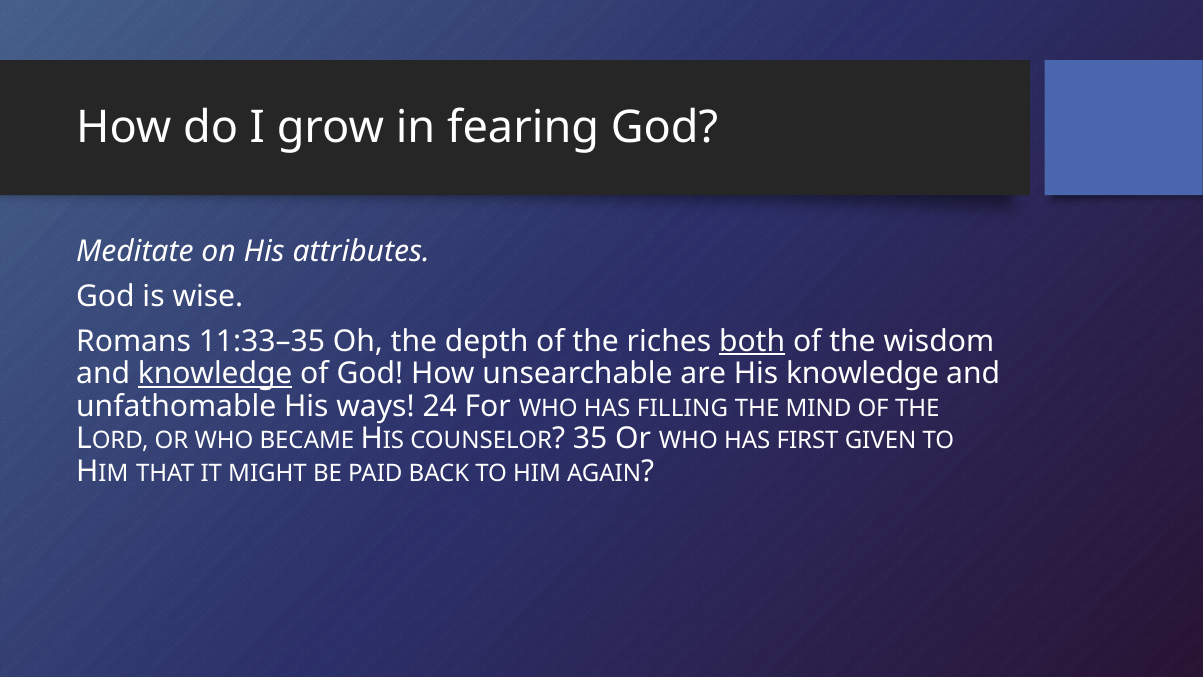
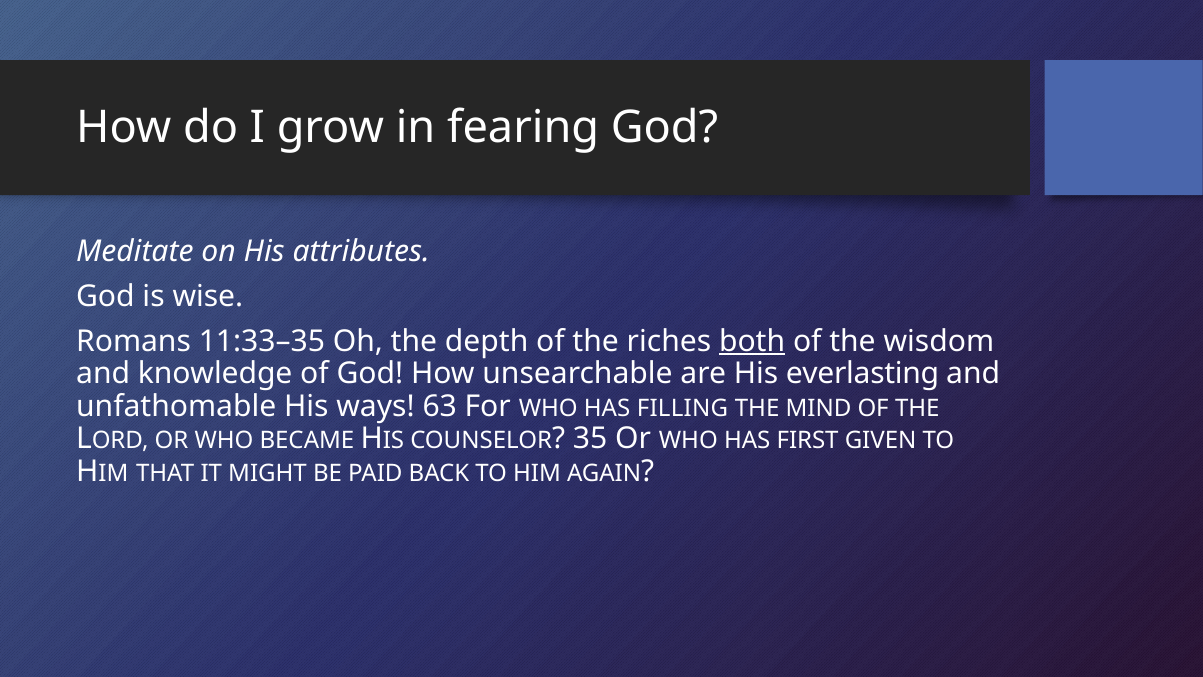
knowledge underline: present -> none (215, 374)
His knowledge: knowledge -> everlasting (862, 374)
24: 24 -> 63 (440, 406)
